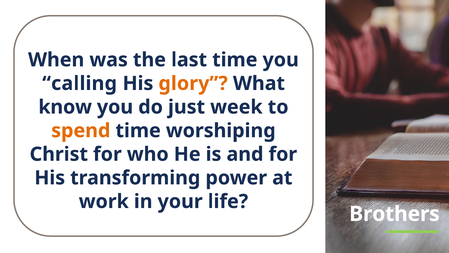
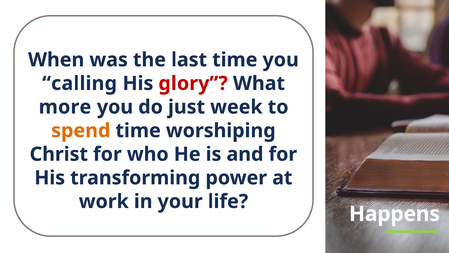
glory colour: orange -> red (193, 83)
know: know -> more (65, 107)
Brothers: Brothers -> Happens (394, 214)
